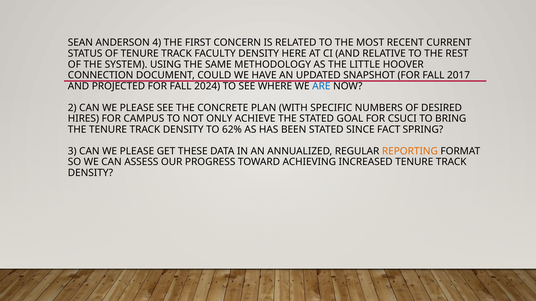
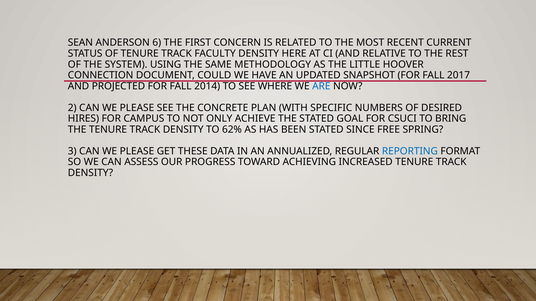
4: 4 -> 6 (157, 43)
2024: 2024 -> 2014 (207, 86)
FACT: FACT -> FREE (389, 130)
REPORTING colour: orange -> blue (410, 151)
